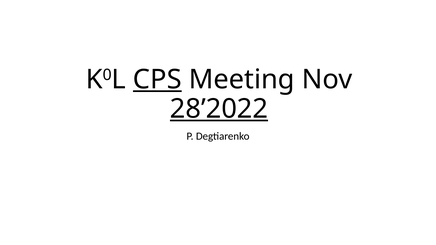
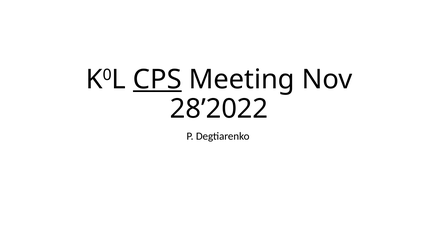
28’2022 underline: present -> none (219, 109)
